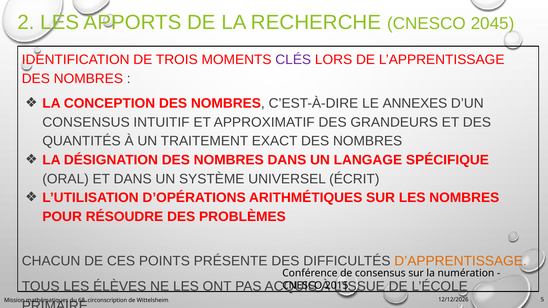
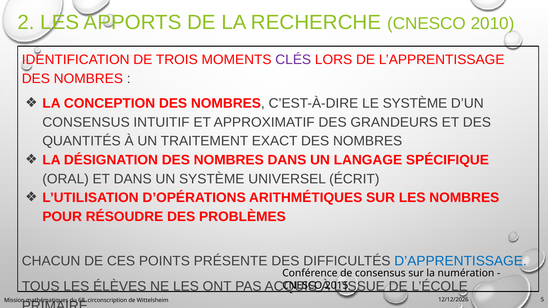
2045: 2045 -> 2010 (493, 23)
LE ANNEXES: ANNEXES -> SYSTÈME (415, 103)
D’APPRENTISSAGE colour: orange -> blue (461, 261)
